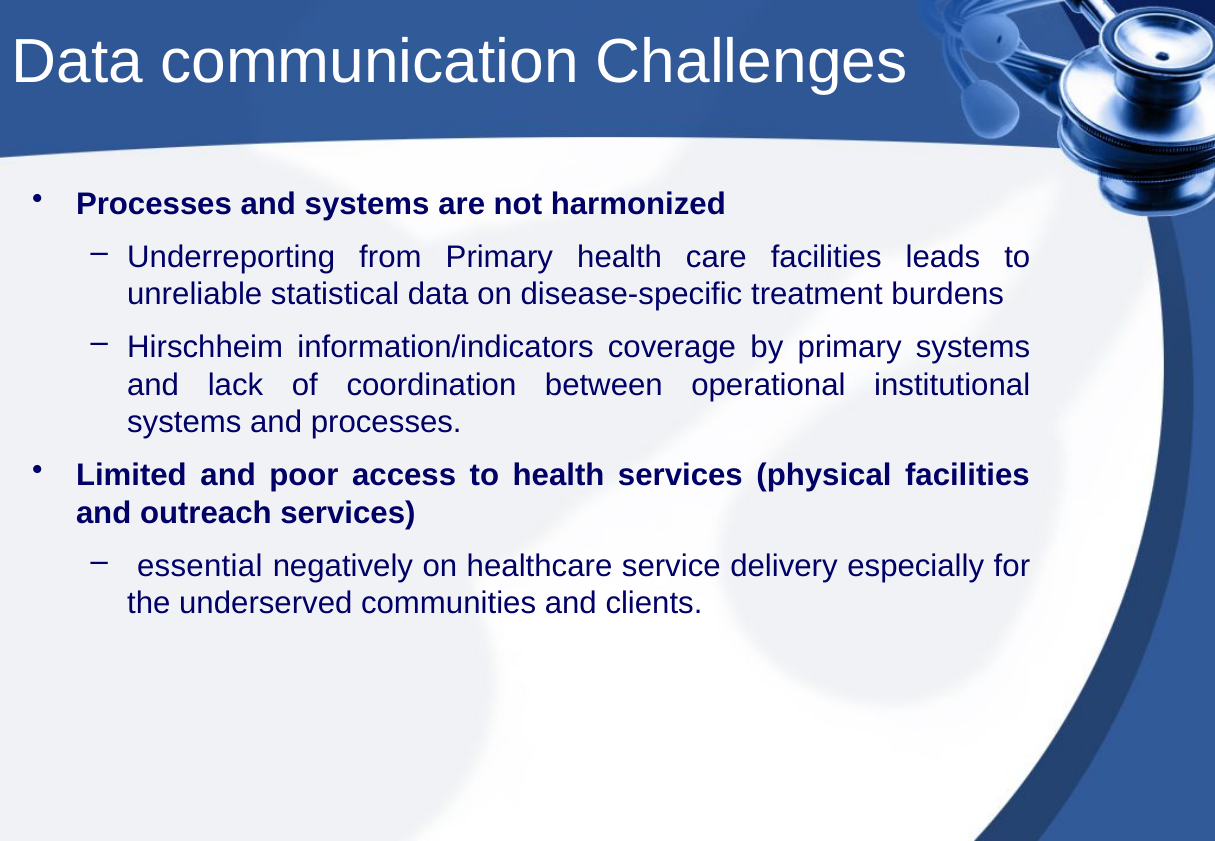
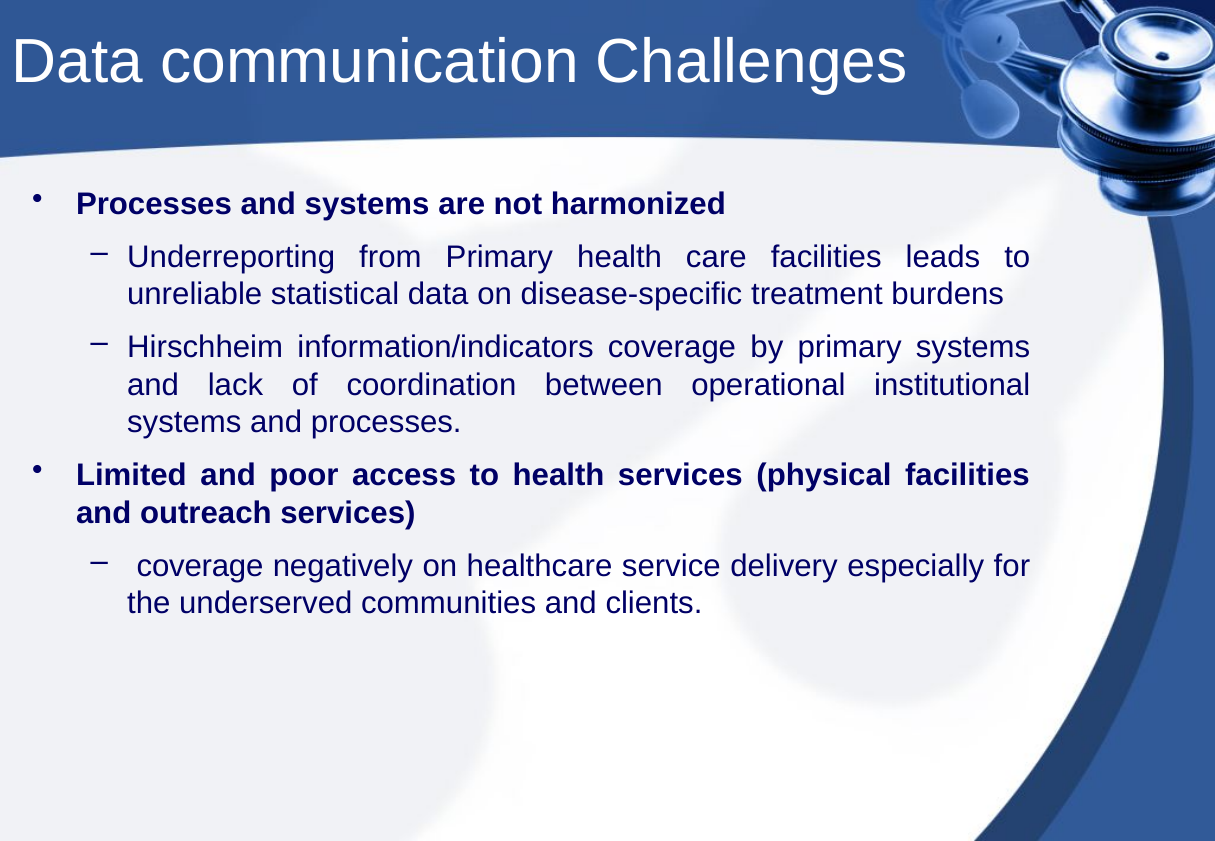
essential: essential -> coverage (200, 566)
